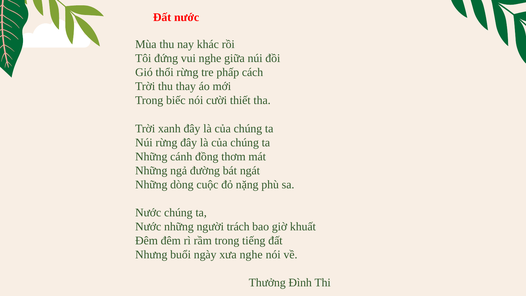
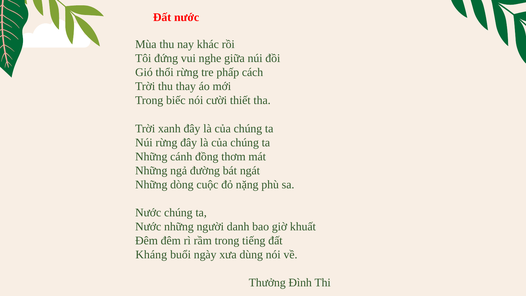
trách: trách -> danh (238, 227)
Nhưng: Nhưng -> Kháng (151, 255)
xưa nghe: nghe -> dùng (251, 255)
